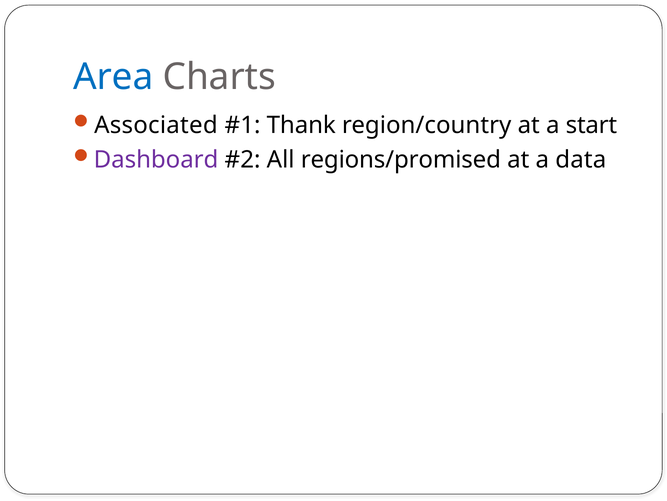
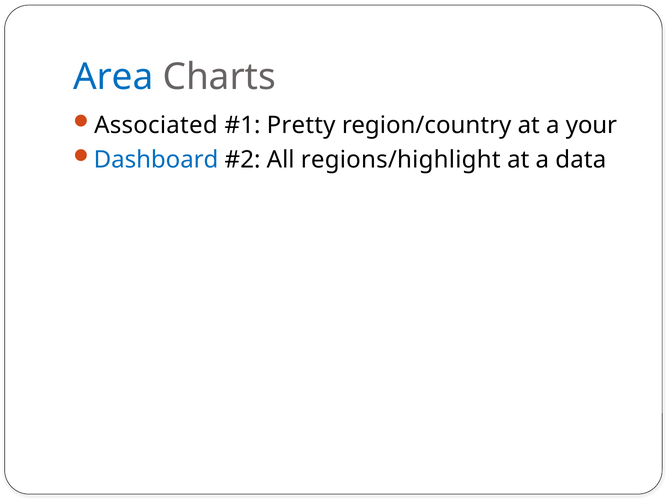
Thank: Thank -> Pretty (301, 125)
start: start -> your (591, 125)
Dashboard colour: purple -> blue (156, 159)
regions/promised: regions/promised -> regions/highlight (401, 159)
